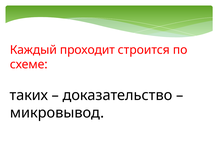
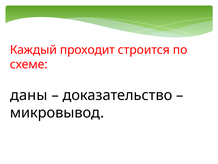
таких: таких -> даны (29, 95)
